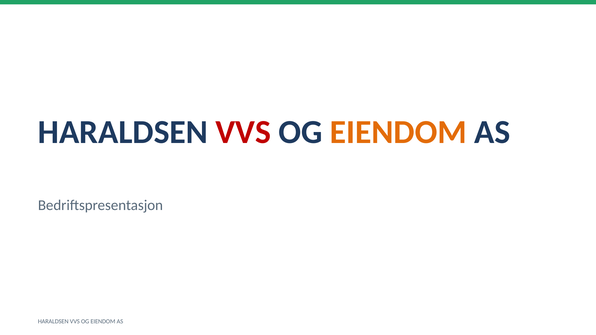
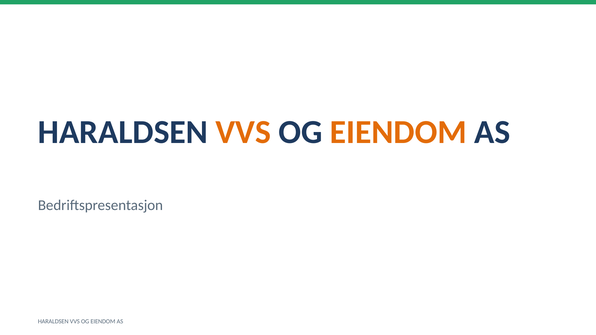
VVS colour: red -> orange (243, 132)
